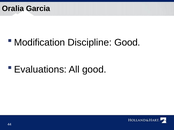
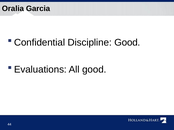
Modification: Modification -> Confidential (40, 43)
